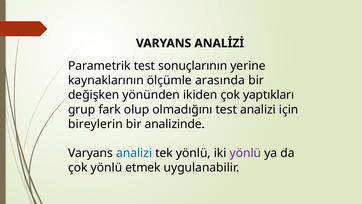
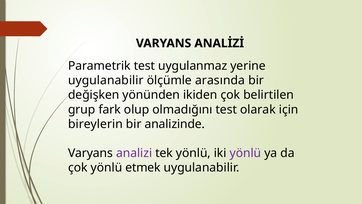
sonuçlarının: sonuçlarının -> uygulanmaz (193, 66)
kaynaklarının: kaynaklarının -> uygulanabilir (106, 80)
yaptıkları: yaptıkları -> belirtilen (269, 95)
test analizi: analizi -> olarak (258, 109)
analizi colour: blue -> purple (134, 153)
